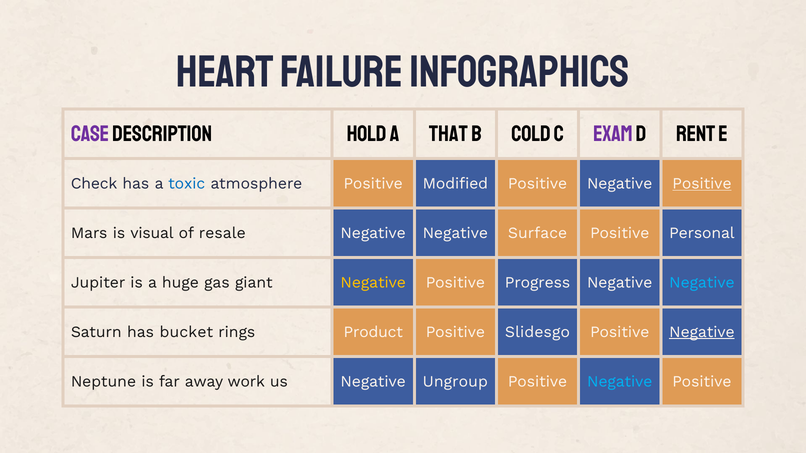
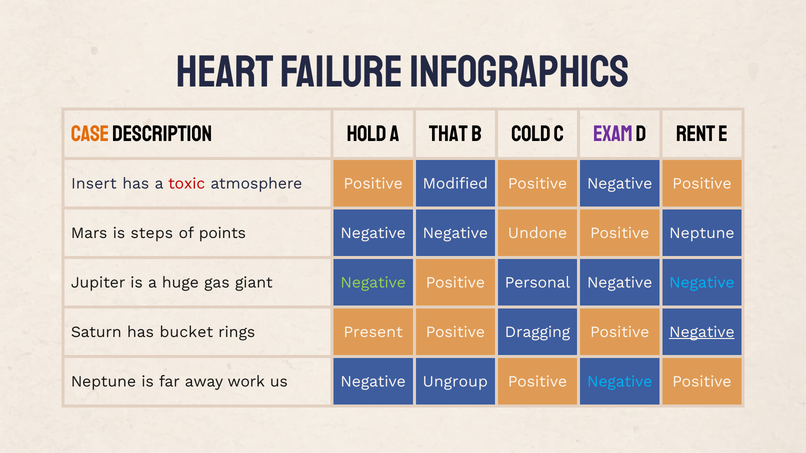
Case colour: purple -> orange (90, 134)
Check: Check -> Insert (94, 184)
toxic colour: blue -> red (187, 184)
Positive underline: present -> none (702, 184)
visual: visual -> steps (152, 233)
resale: resale -> points (222, 233)
Surface: Surface -> Undone (538, 233)
Positive Personal: Personal -> Neptune (702, 233)
Negative colour: yellow -> light green (373, 283)
Progress: Progress -> Personal (538, 283)
Product: Product -> Present (373, 332)
Slidesgo: Slidesgo -> Dragging (538, 332)
